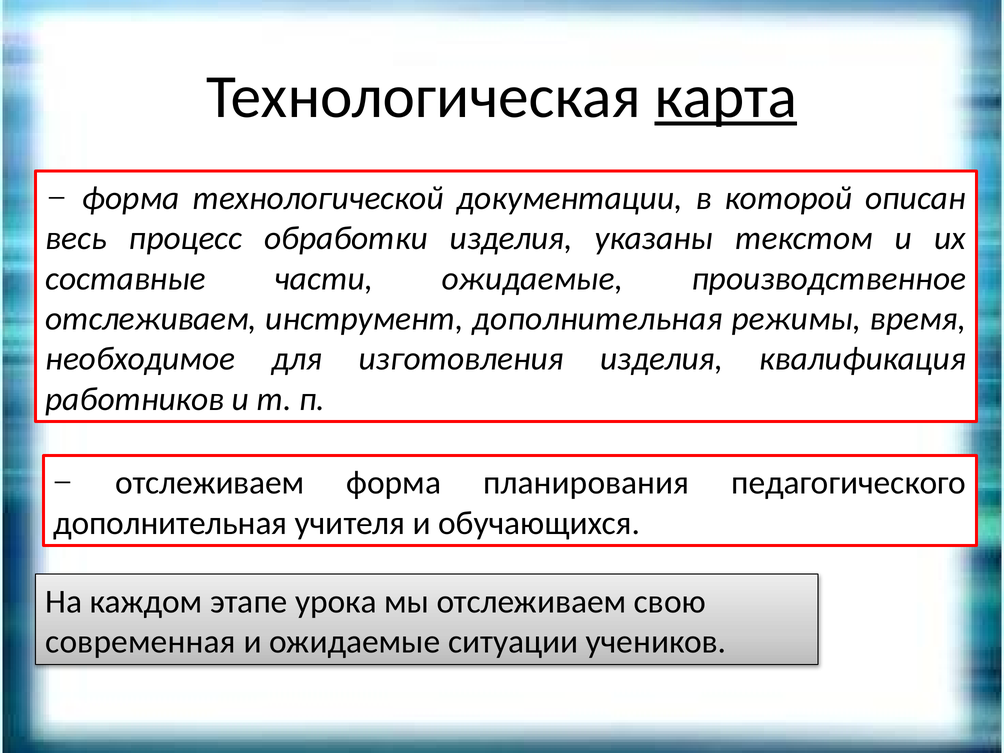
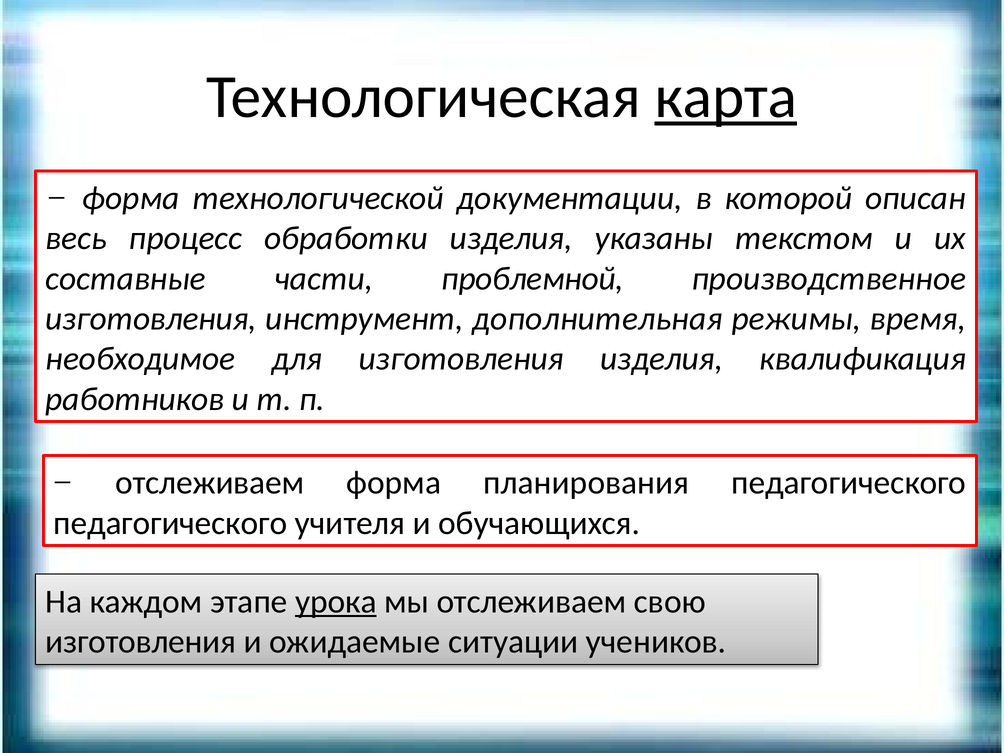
части ожидаемые: ожидаемые -> проблемной (533, 279)
отслеживаем: отслеживаем -> изготовления (151, 319)
дополнительная: дополнительная -> педагогического (170, 523)
урока underline: none -> present (336, 602)
современная: современная -> изготовления (141, 642)
